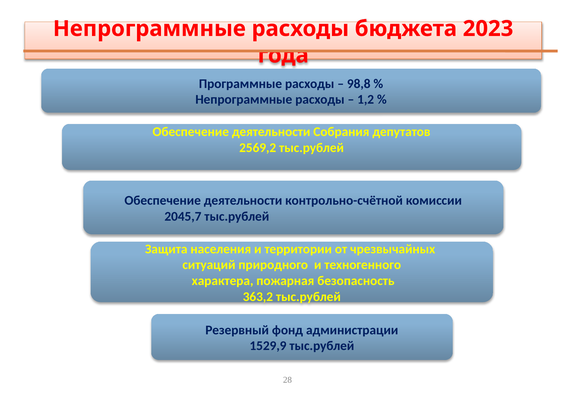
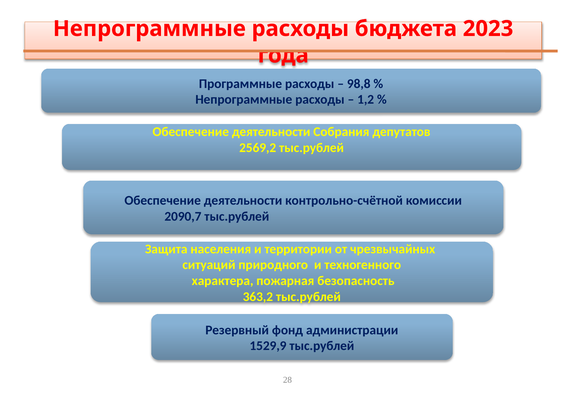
2045,7: 2045,7 -> 2090,7 (183, 216)
